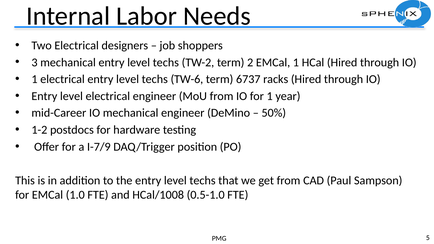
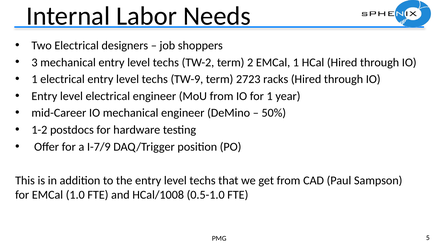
TW-6: TW-6 -> TW-9 (187, 79)
6737: 6737 -> 2723 (248, 79)
